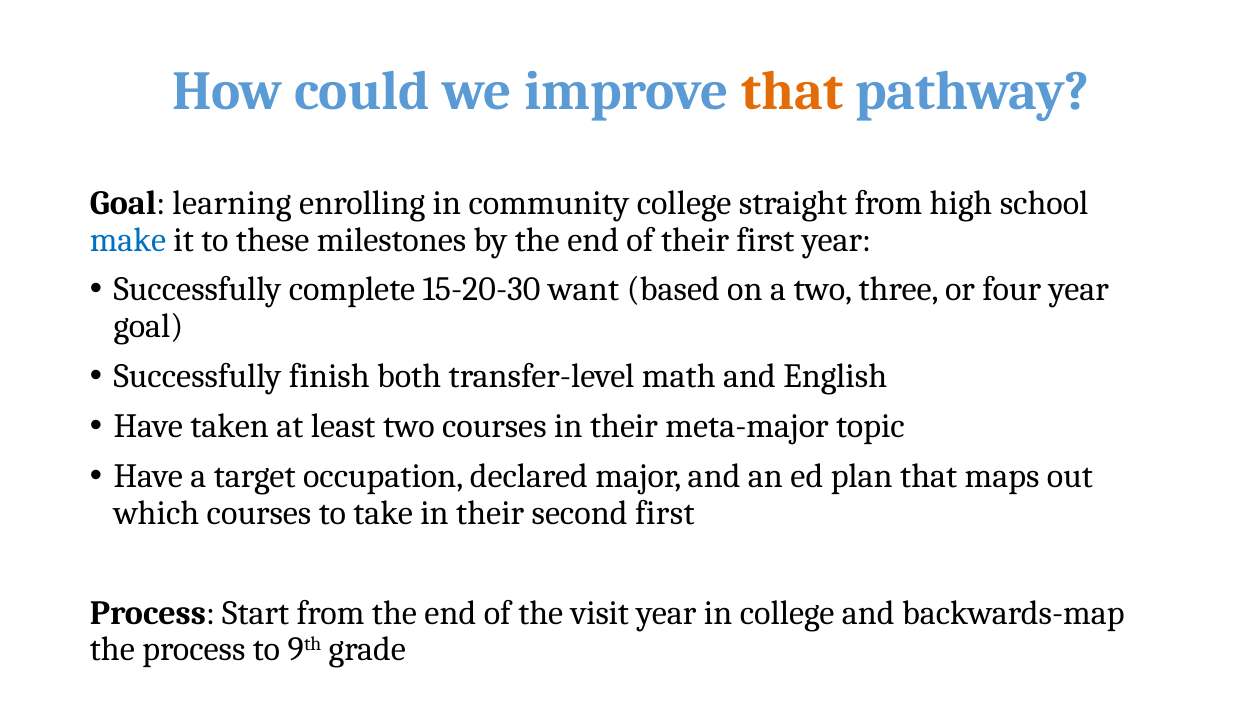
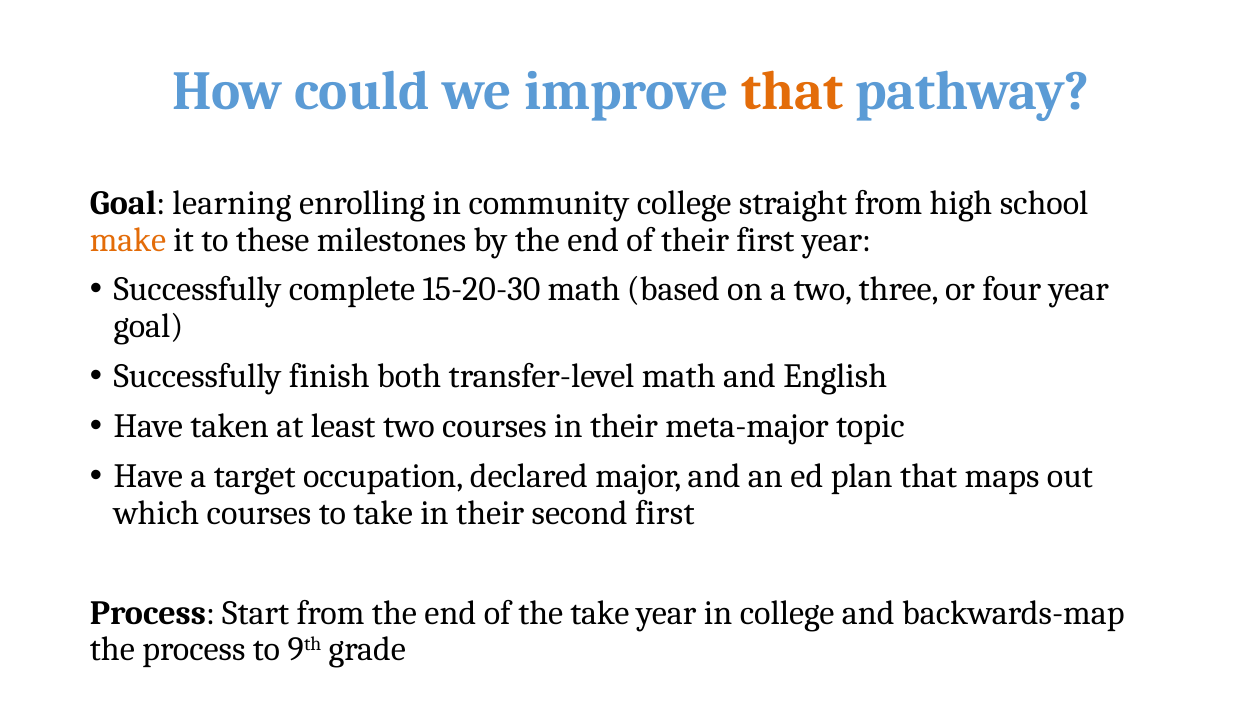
make colour: blue -> orange (128, 240)
15-20-30 want: want -> math (584, 290)
the visit: visit -> take (600, 613)
